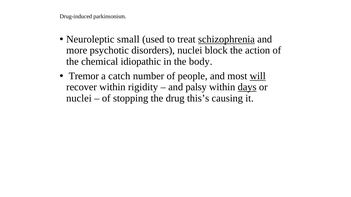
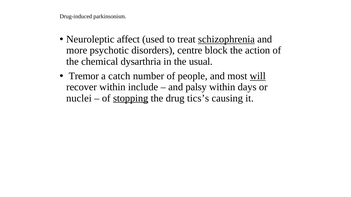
small: small -> affect (128, 39)
disorders nuclei: nuclei -> centre (190, 50)
idiopathic: idiopathic -> dysarthria (141, 62)
body: body -> usual (201, 62)
rigidity: rigidity -> include (143, 87)
days underline: present -> none (247, 87)
stopping underline: none -> present (131, 98)
this’s: this’s -> tics’s (198, 98)
